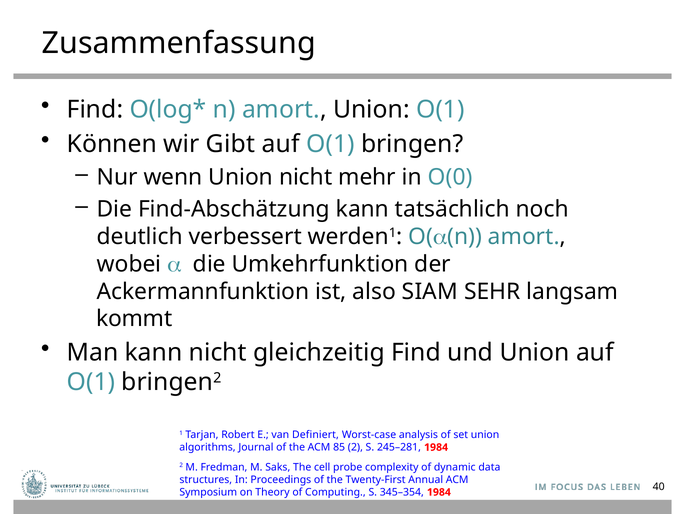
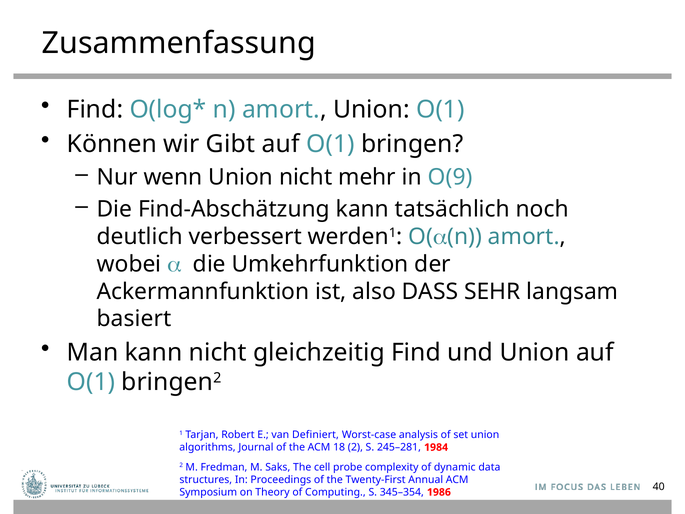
O(0: O(0 -> O(9 (450, 177)
SIAM: SIAM -> DASS (430, 291)
kommt: kommt -> basiert (134, 319)
85: 85 -> 18 (339, 447)
345–354 1984: 1984 -> 1986 (439, 492)
